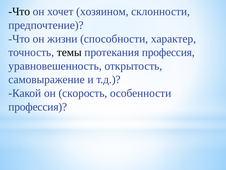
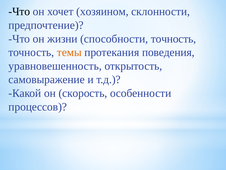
способности характер: характер -> точность (174, 39)
темы colour: black -> orange (69, 52)
протекания профессия: профессия -> поведения (168, 52)
профессия: профессия -> процессов (38, 106)
